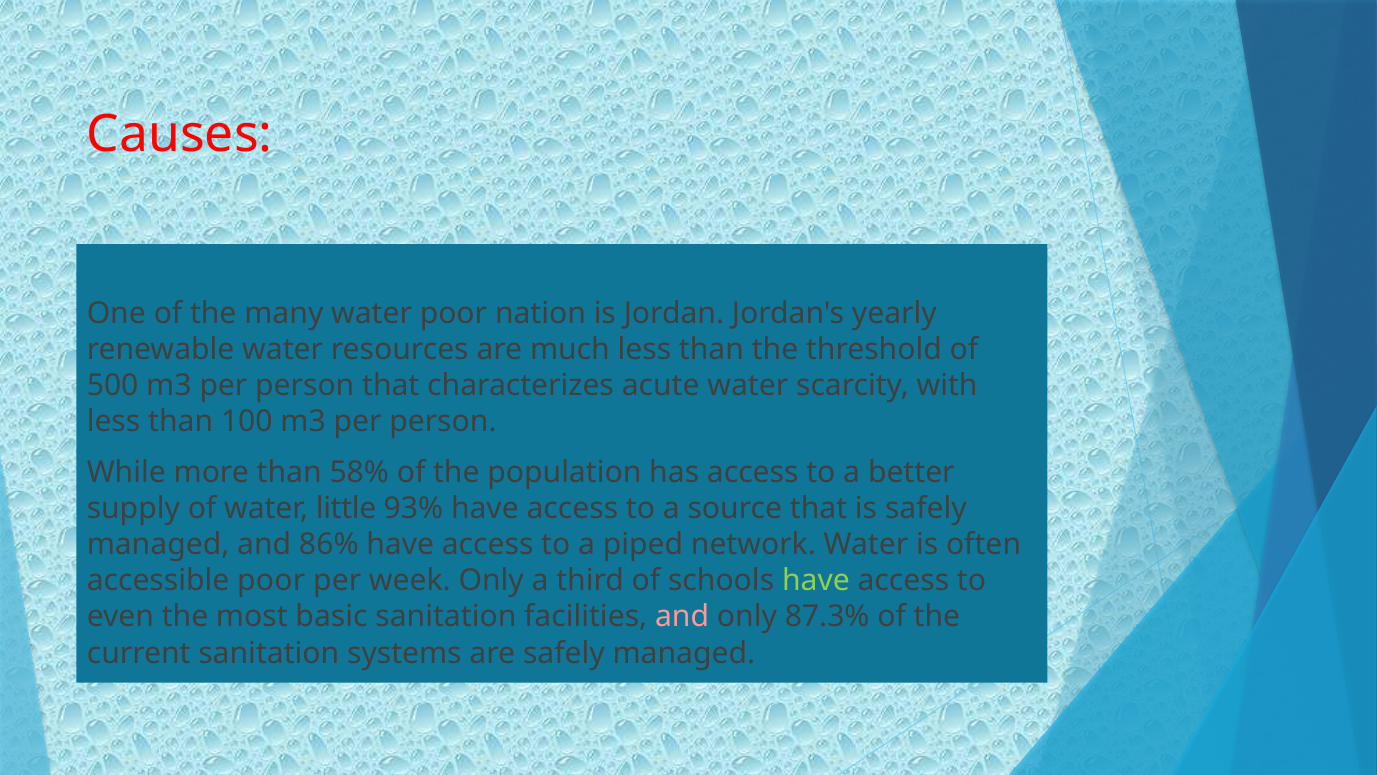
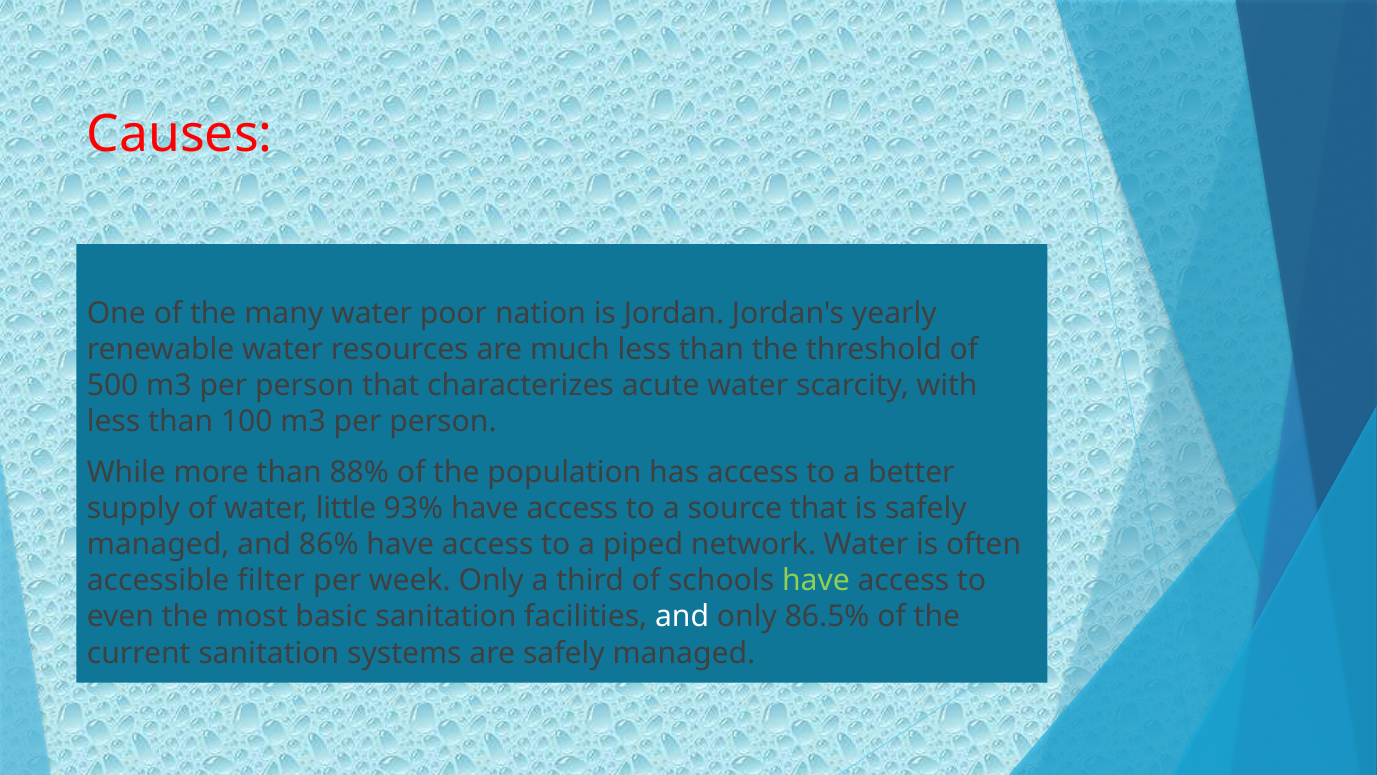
58%: 58% -> 88% (359, 472)
accessible poor: poor -> filter (271, 580)
and colour: pink -> white (682, 617)
87.3%: 87.3% -> 86.5% (827, 617)
